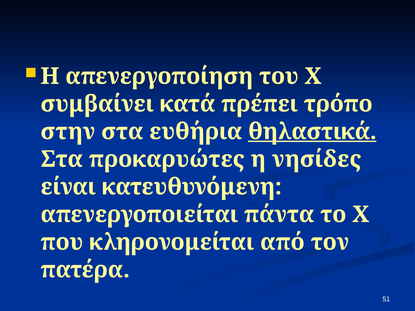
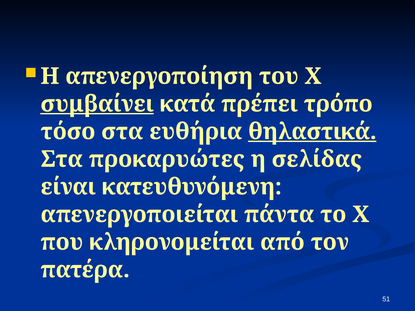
συμβαίνει underline: none -> present (97, 104)
στην: στην -> τόσο (68, 132)
νησίδες: νησίδες -> σελίδας (317, 159)
